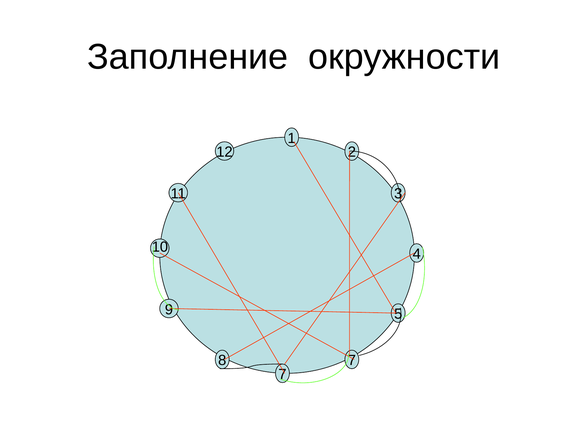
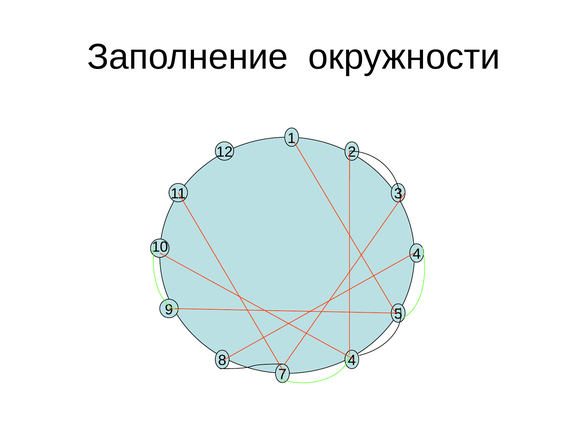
8 7: 7 -> 4 (352, 360)
